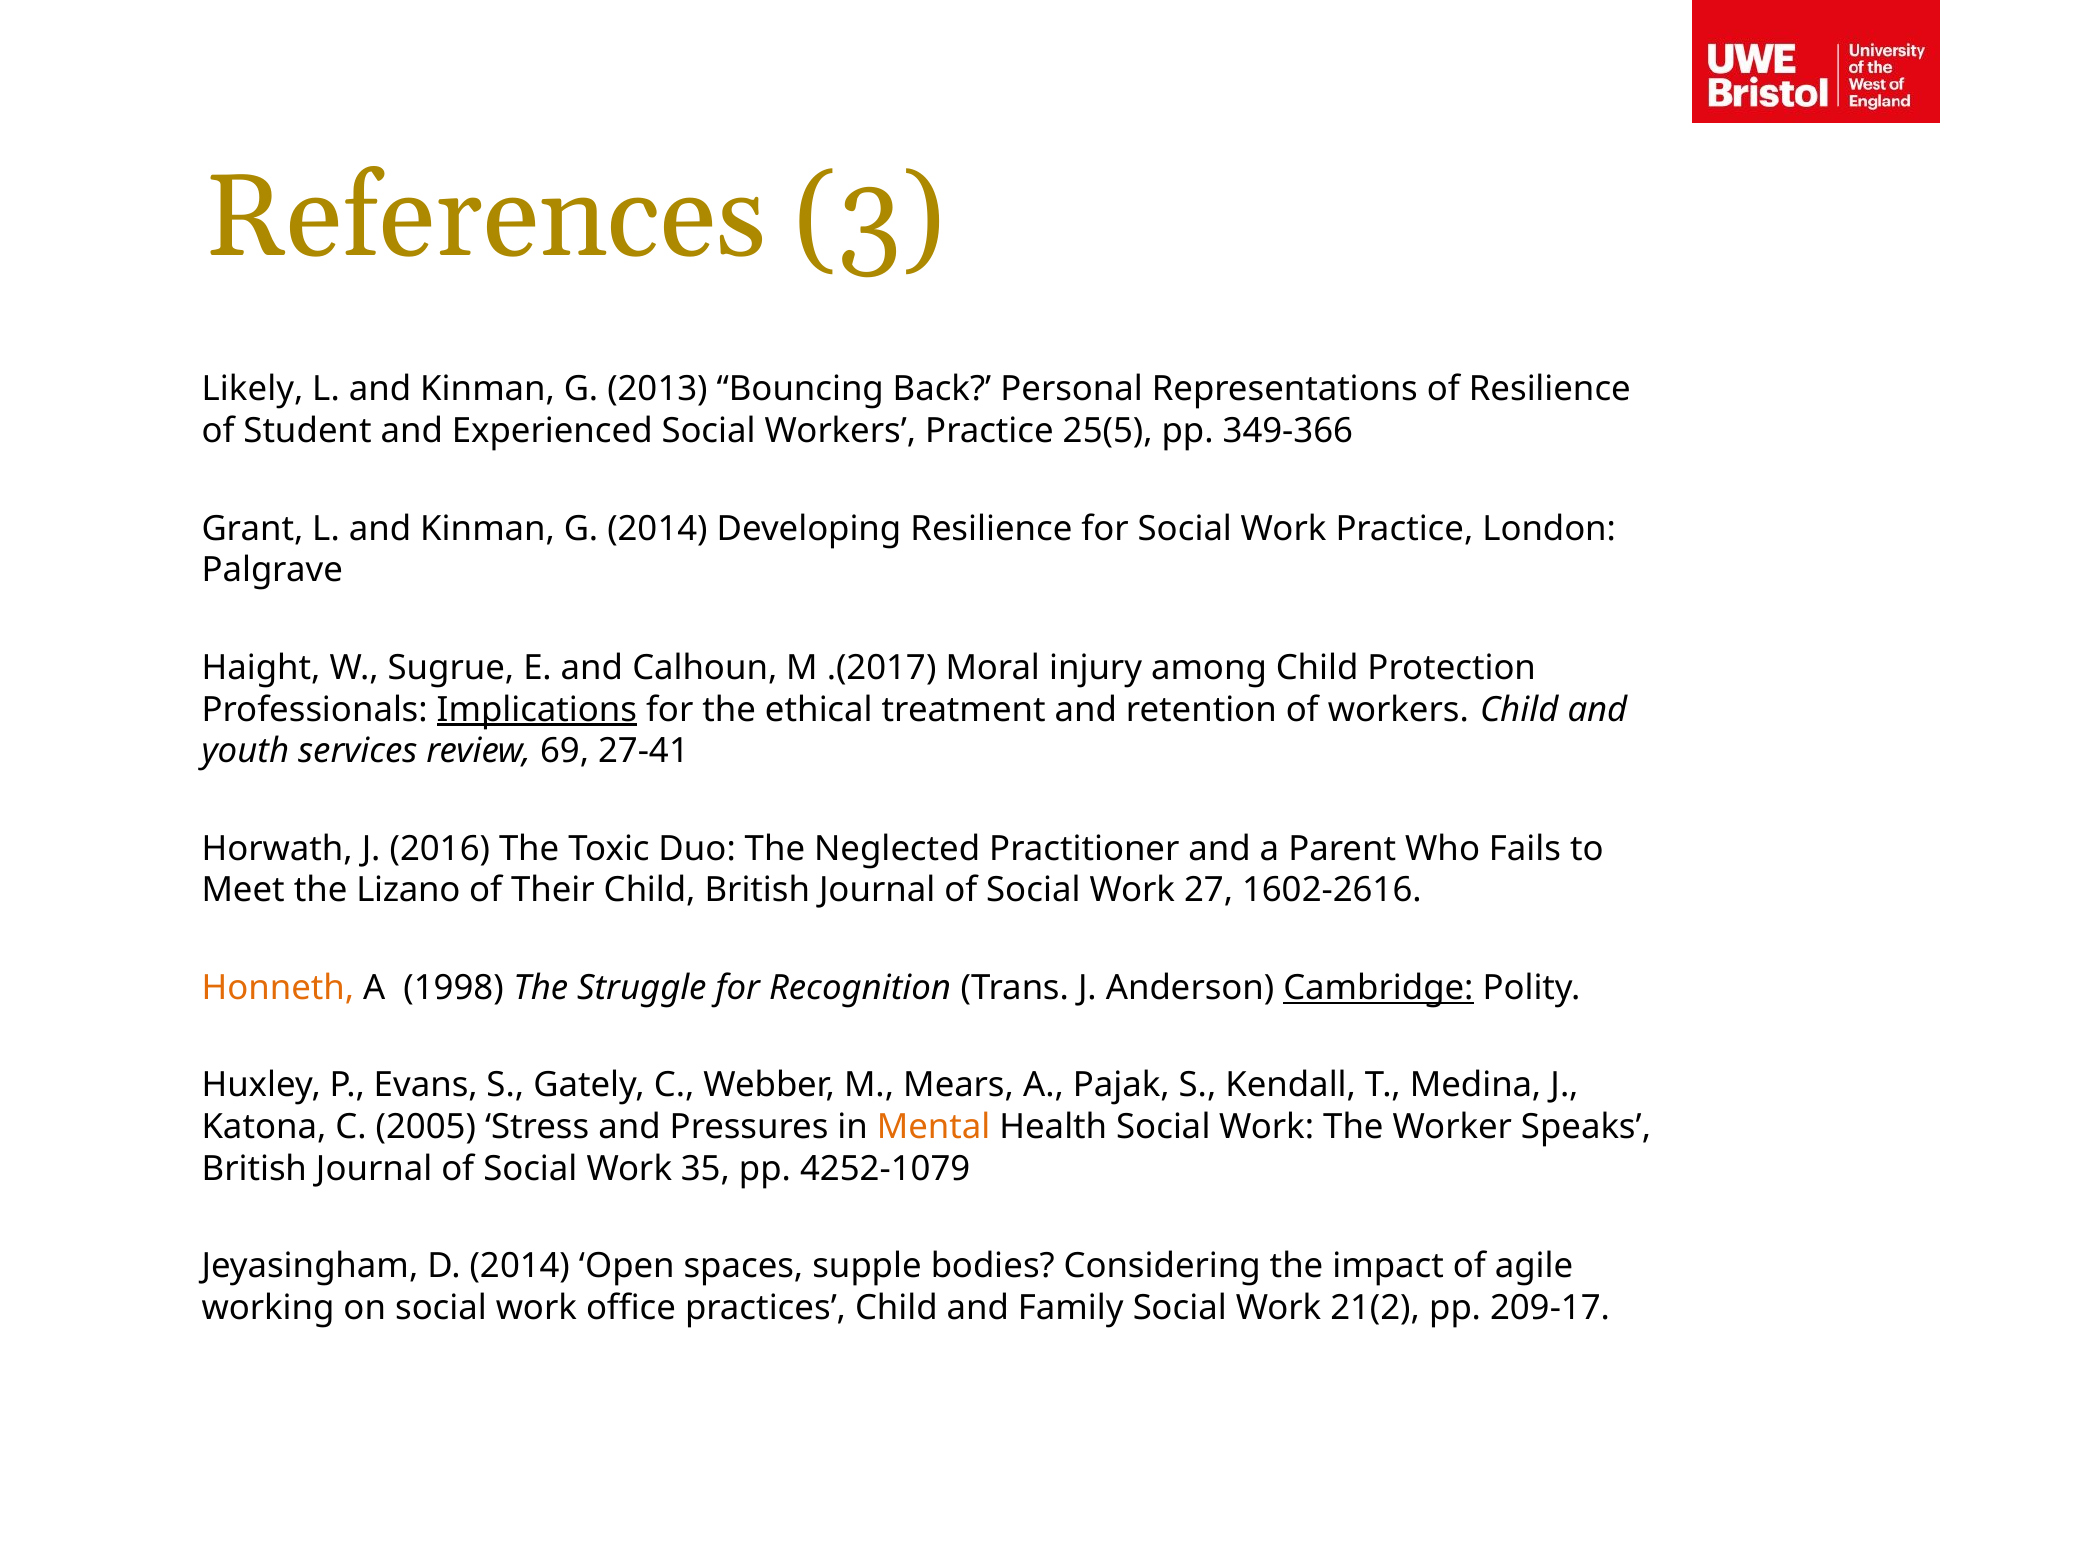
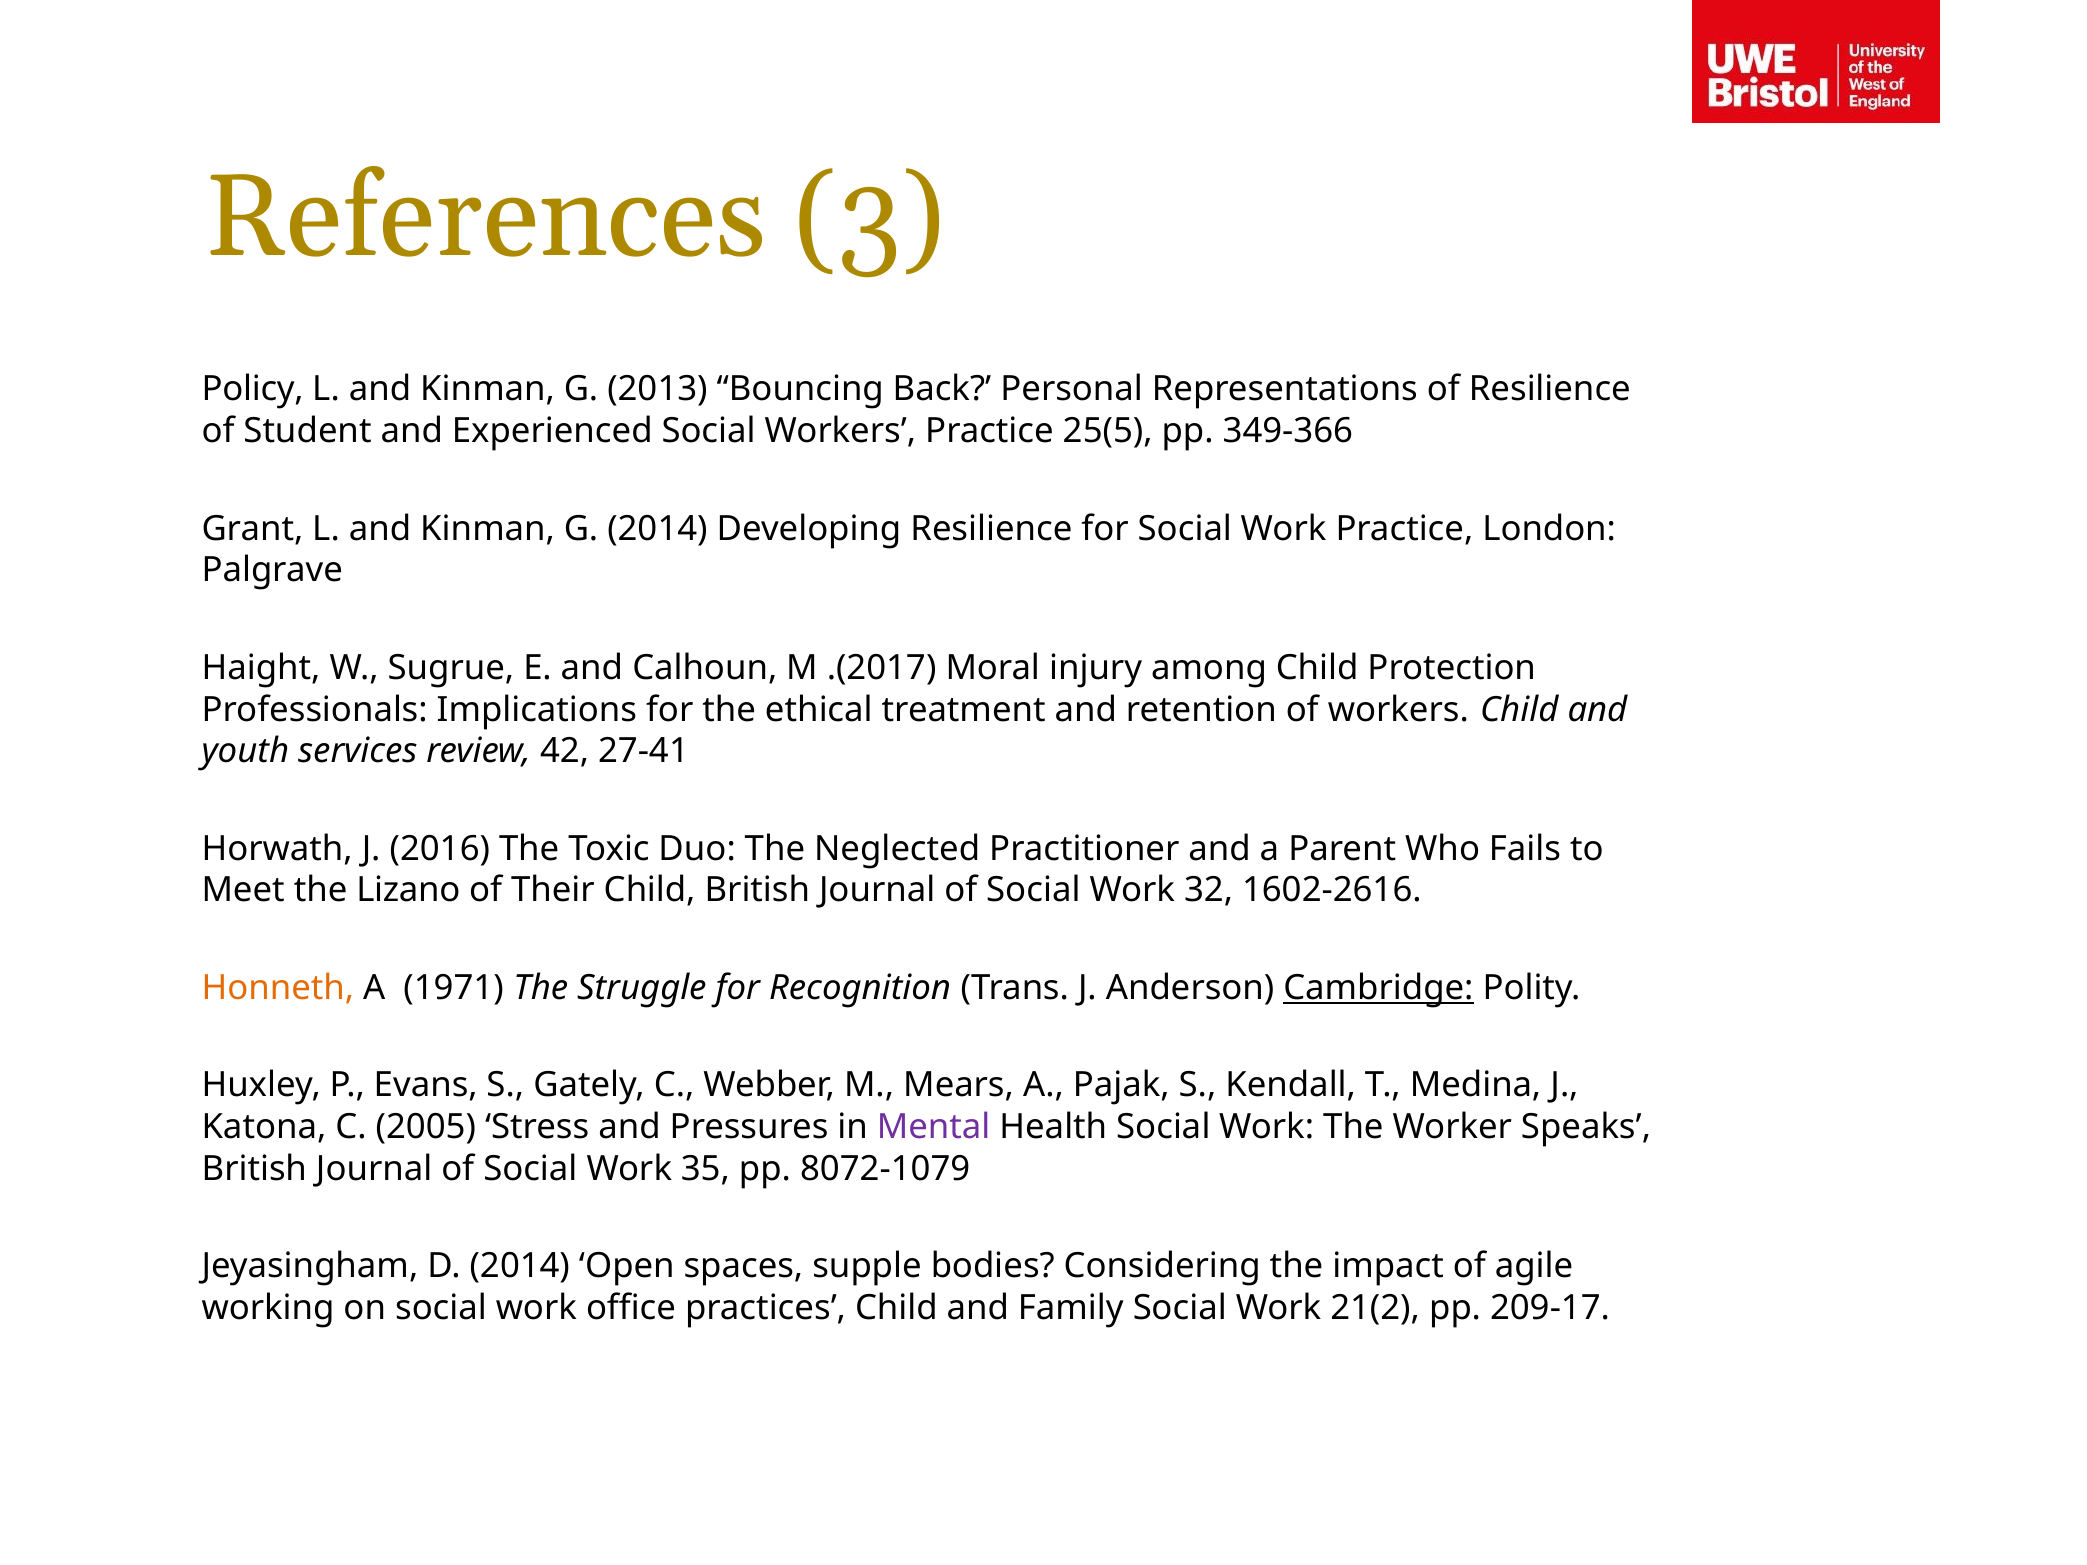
Likely: Likely -> Policy (253, 390)
Implications underline: present -> none (537, 710)
69: 69 -> 42 (565, 751)
27: 27 -> 32 (1209, 891)
1998: 1998 -> 1971 (454, 988)
Mental colour: orange -> purple (934, 1127)
4252-1079: 4252-1079 -> 8072-1079 (885, 1169)
